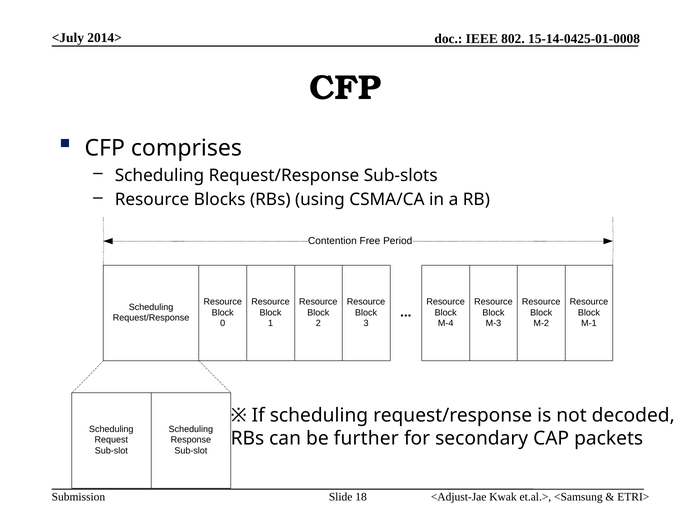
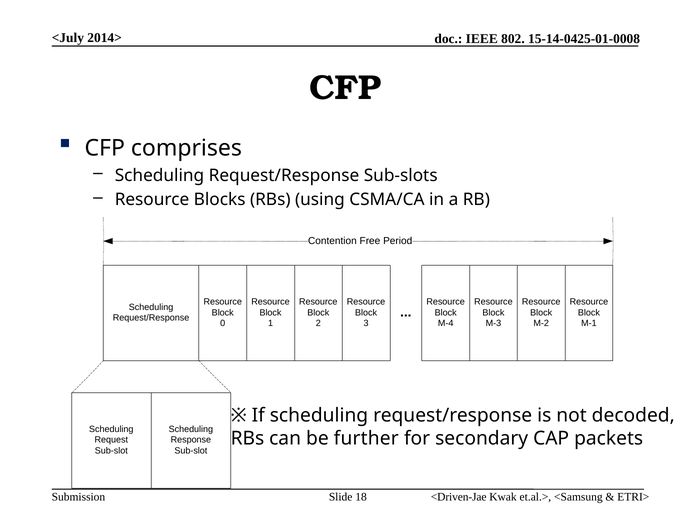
<Adjust-Jae: <Adjust-Jae -> <Driven-Jae (459, 496)
